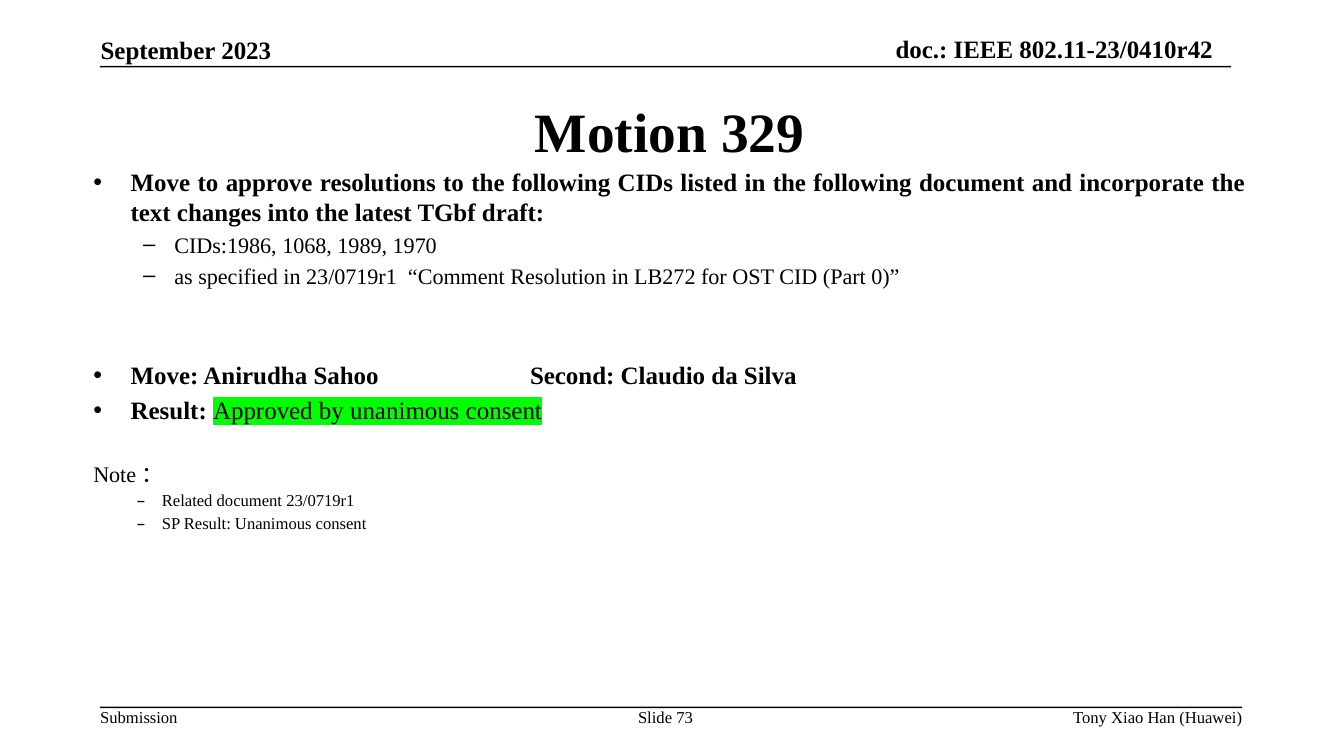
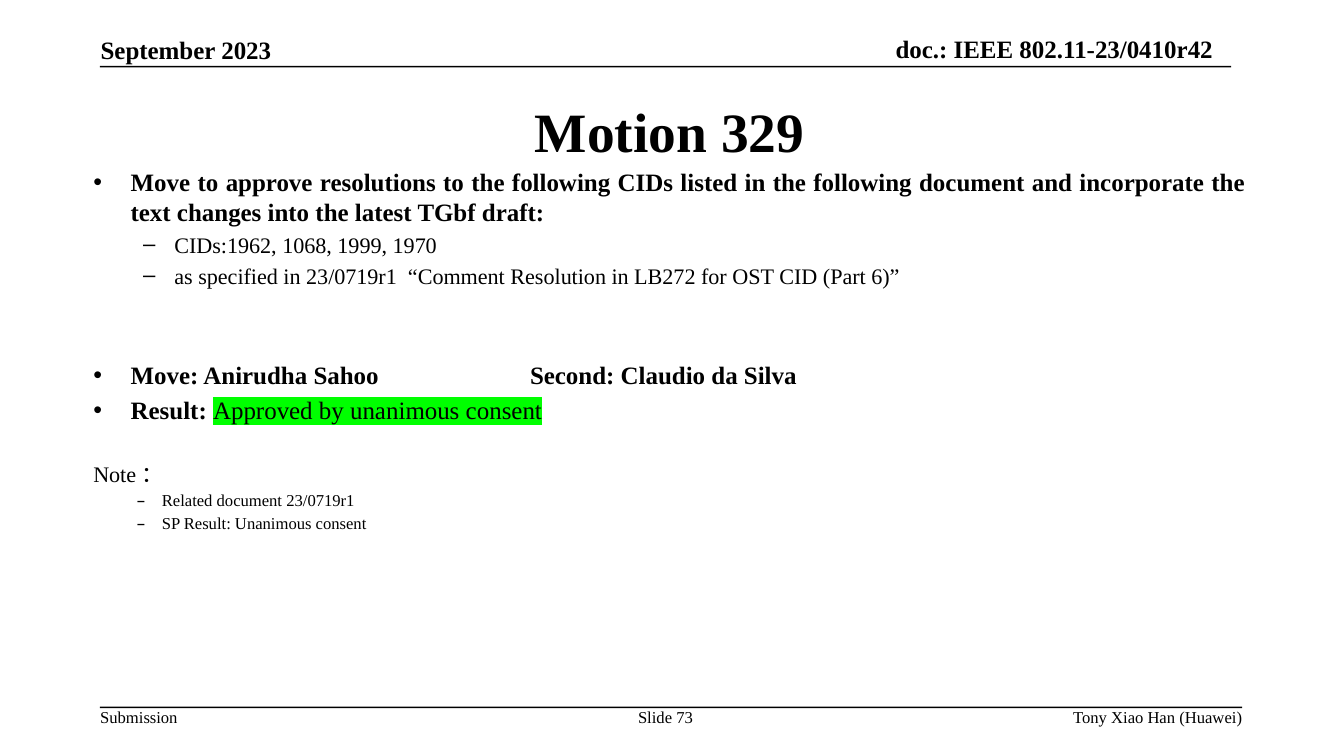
CIDs:1986: CIDs:1986 -> CIDs:1962 (226, 246)
1989: 1989 -> 1999 (362, 246)
0: 0 -> 6 (885, 277)
